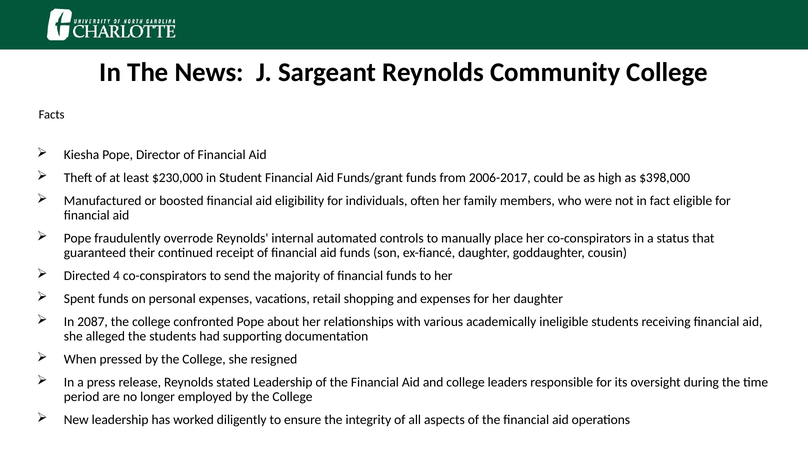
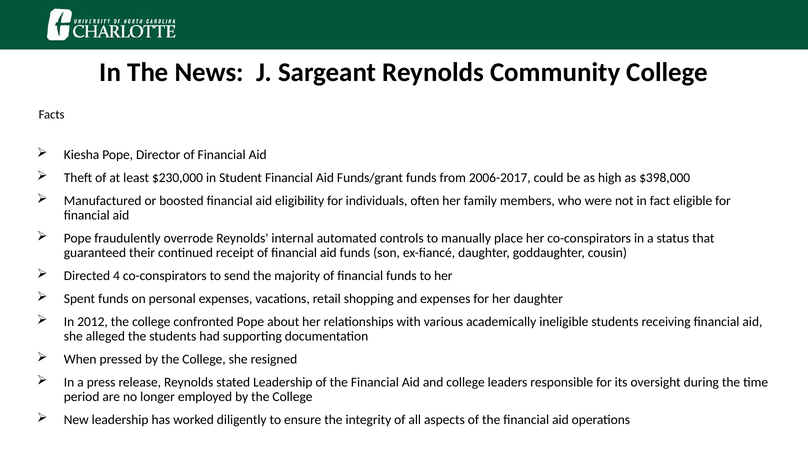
2087: 2087 -> 2012 (93, 321)
